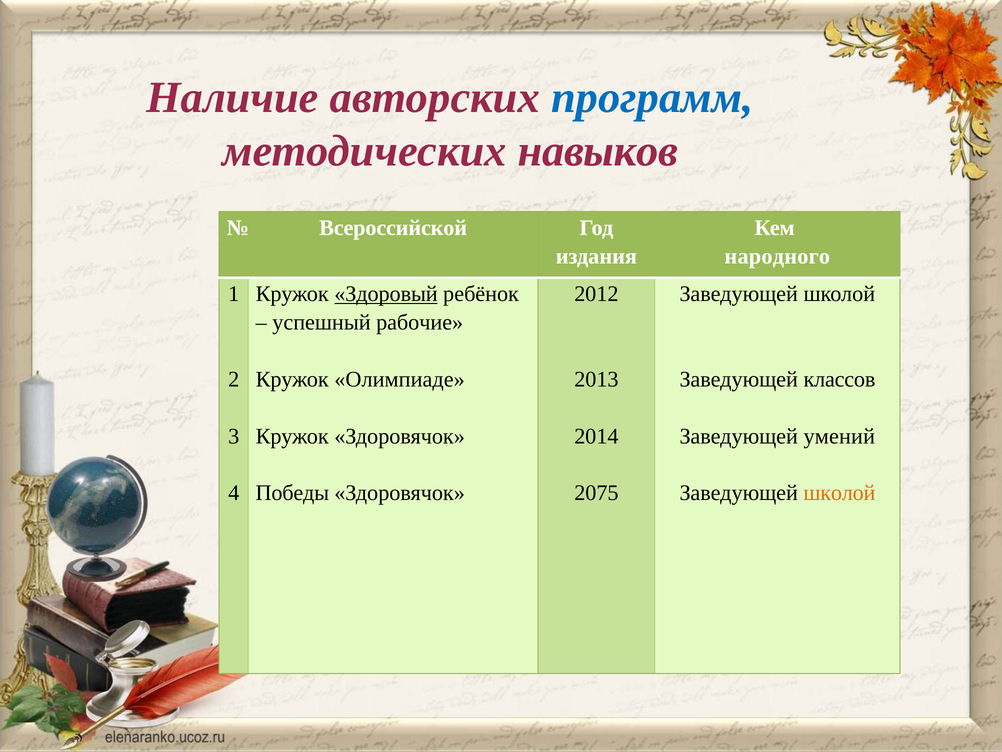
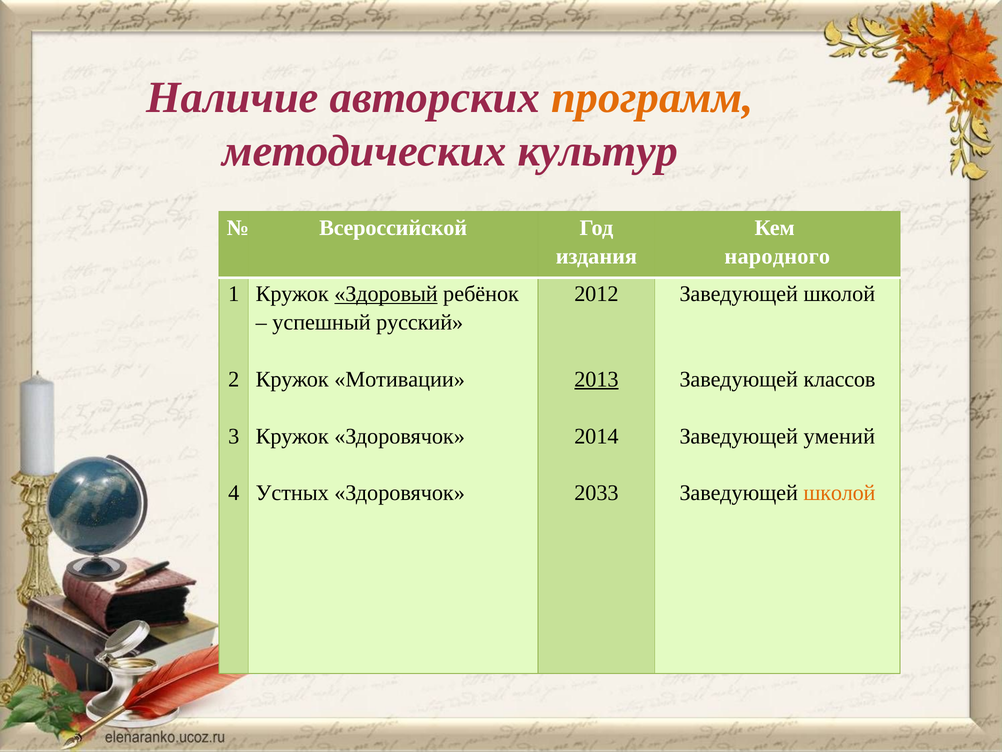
программ colour: blue -> orange (652, 97)
навыков: навыков -> культур (598, 151)
рабочие: рабочие -> русский (420, 322)
Олимпиаде: Олимпиаде -> Мотивации (400, 379)
2013 underline: none -> present (596, 379)
Победы: Победы -> Устных (292, 493)
2075: 2075 -> 2033 (596, 493)
